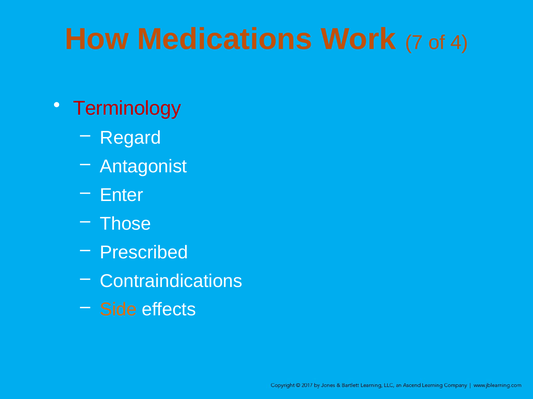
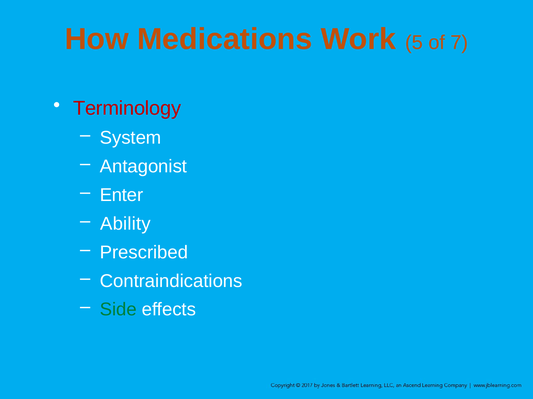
7: 7 -> 5 (414, 43)
4: 4 -> 7 (459, 43)
Regard: Regard -> System (131, 138)
Those: Those -> Ability (125, 224)
Side colour: orange -> green (118, 310)
